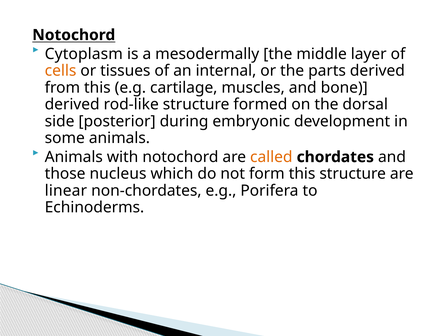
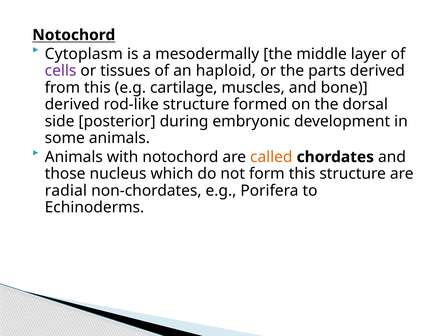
cells colour: orange -> purple (61, 71)
internal: internal -> haploid (226, 71)
linear: linear -> radial (66, 191)
